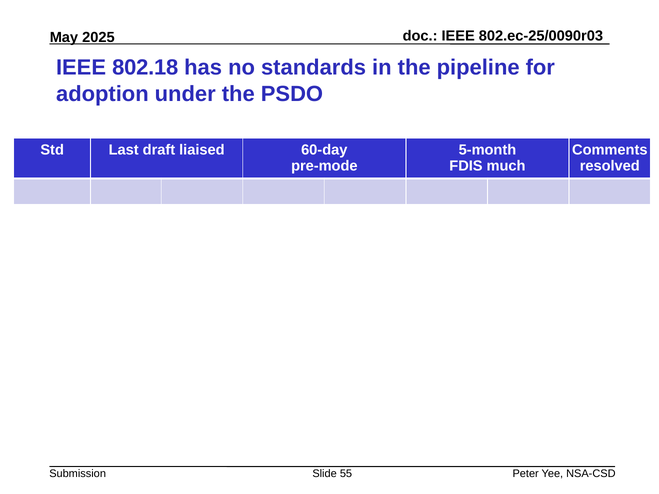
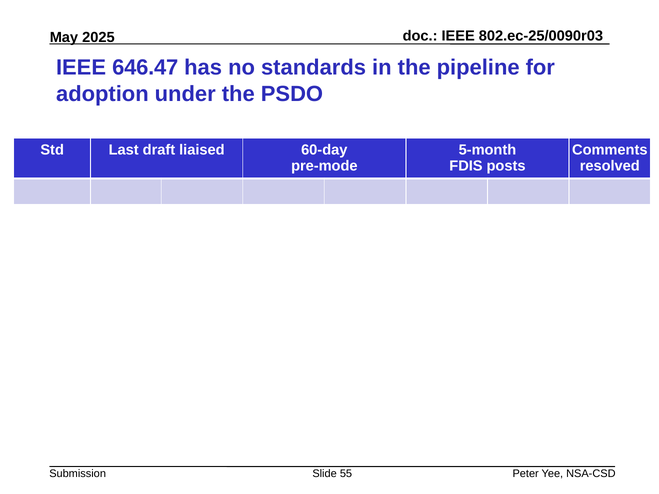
802.18: 802.18 -> 646.47 (145, 67)
much: much -> posts (506, 166)
